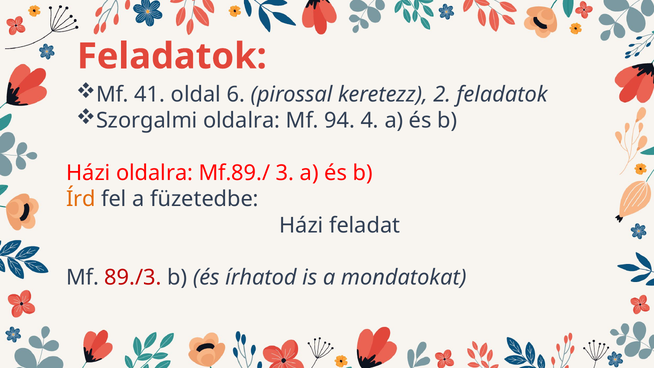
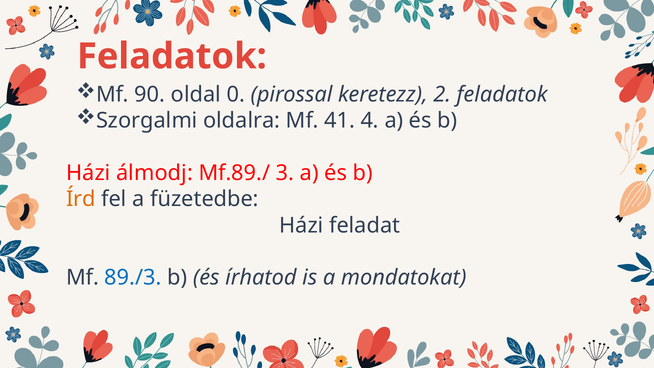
41: 41 -> 90 (150, 94)
6: 6 -> 0 (236, 94)
94: 94 -> 41 (340, 121)
Házi oldalra: oldalra -> álmodj (155, 173)
89./3 colour: red -> blue (133, 278)
